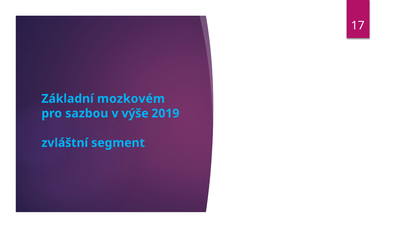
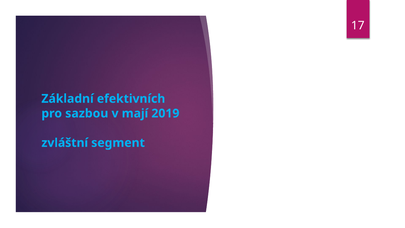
mozkovém: mozkovém -> efektivních (131, 99)
výše: výše -> mají (135, 113)
